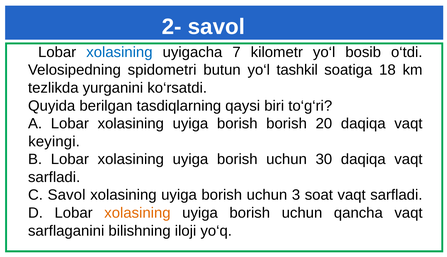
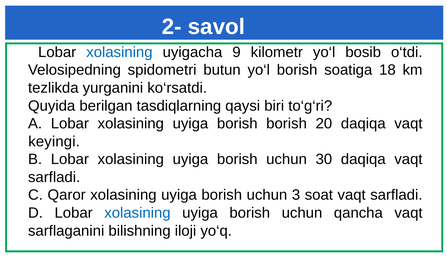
7: 7 -> 9 (237, 52)
yo‘l tashkil: tashkil -> borish (297, 70)
C Savol: Savol -> Qaror (67, 195)
xolasining colour: orange -> blue (137, 213)
